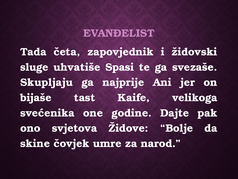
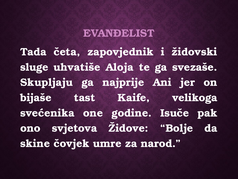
Spasi: Spasi -> Aloja (120, 67)
Dajte: Dajte -> Isuče (175, 113)
